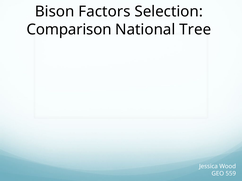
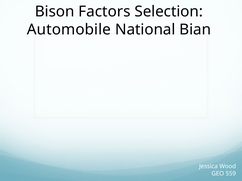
Comparison: Comparison -> Automobile (69, 30)
Tree: Tree -> Bian (195, 30)
